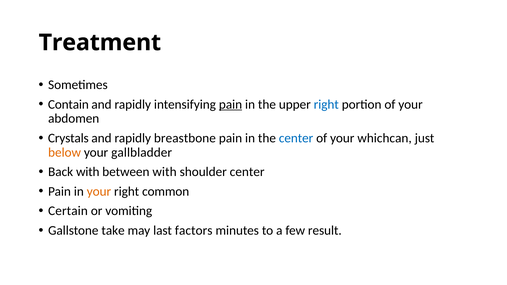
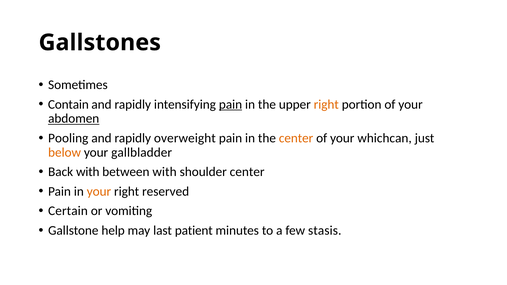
Treatment: Treatment -> Gallstones (100, 43)
right colour: blue -> orange (326, 104)
abdomen underline: none -> present (74, 119)
Crystals: Crystals -> Pooling (68, 138)
breastbone: breastbone -> overweight (185, 138)
center colour: blue -> orange (296, 138)
common: common -> reserved (166, 192)
take: take -> help (113, 231)
factors: factors -> patient (194, 231)
result: result -> stasis (325, 231)
